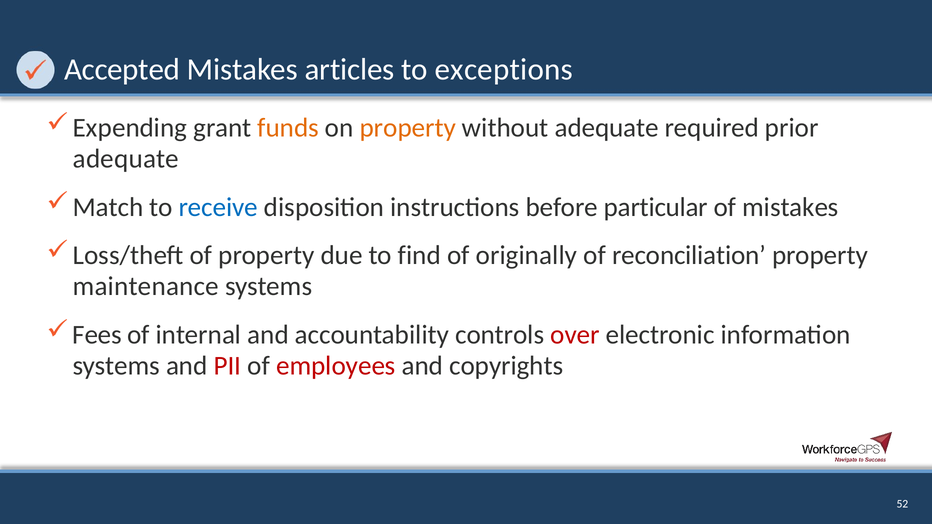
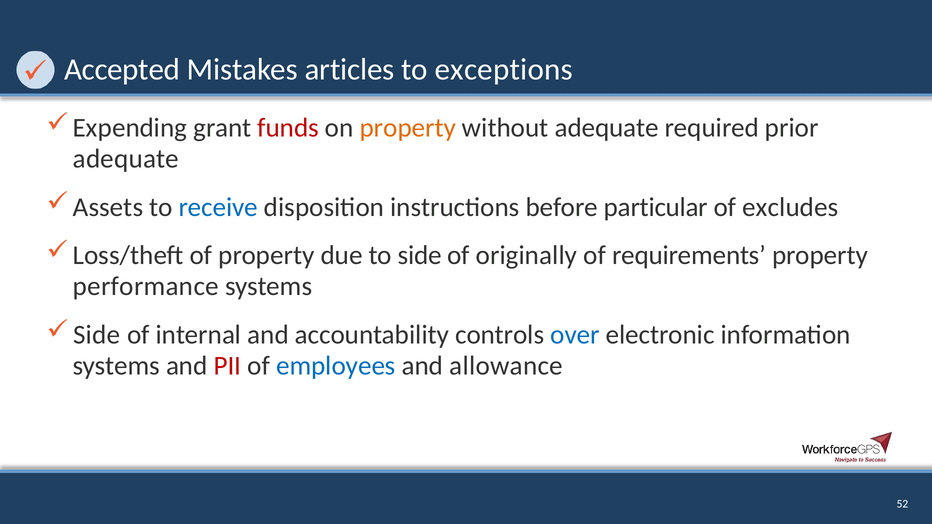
funds colour: orange -> red (288, 128)
Match: Match -> Assets (108, 207)
of mistakes: mistakes -> excludes (790, 207)
to find: find -> side (420, 256)
reconciliation: reconciliation -> requirements (689, 256)
maintenance: maintenance -> performance (146, 287)
Fees: Fees -> Side (97, 335)
over colour: red -> blue (575, 335)
employees colour: red -> blue (336, 366)
copyrights: copyrights -> allowance (506, 366)
